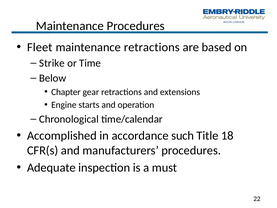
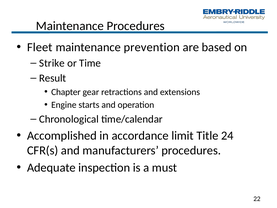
maintenance retractions: retractions -> prevention (152, 47)
Below: Below -> Result (53, 78)
such: such -> limit (183, 135)
18: 18 -> 24 (227, 135)
